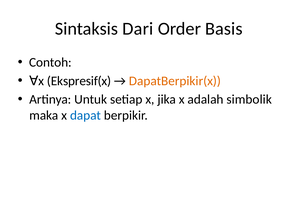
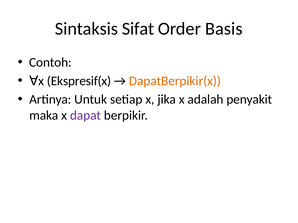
Dari: Dari -> Sifat (138, 29)
simbolik: simbolik -> penyakit (249, 100)
dapat colour: blue -> purple (85, 116)
